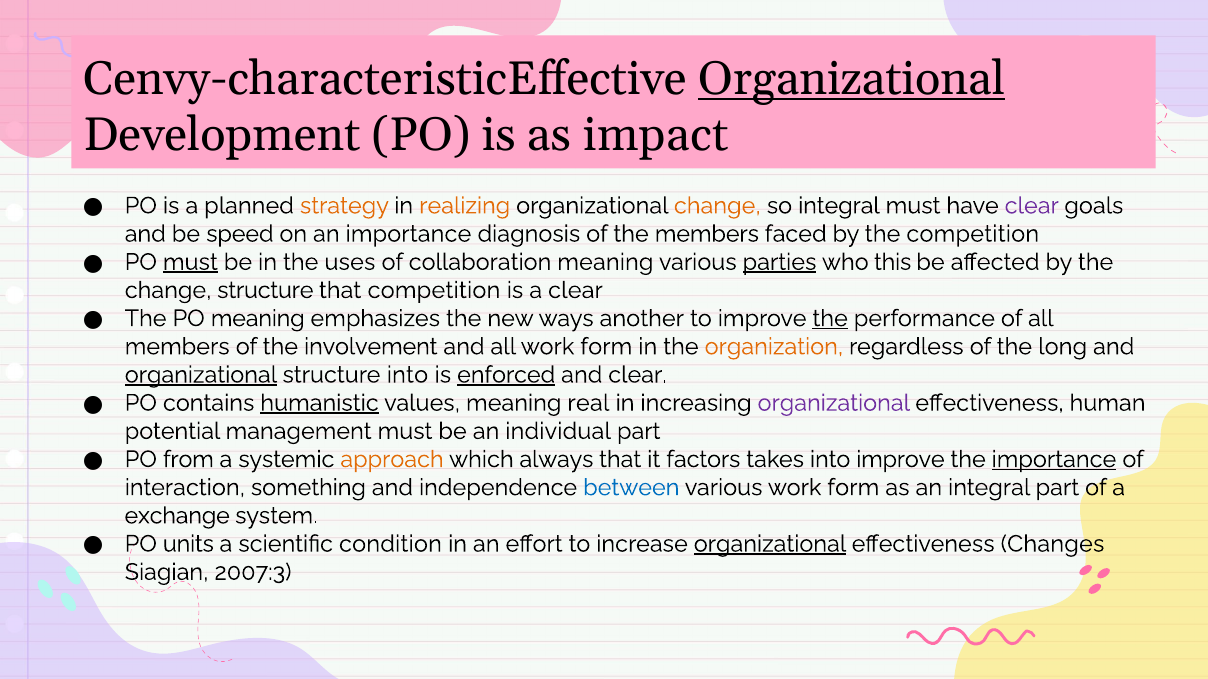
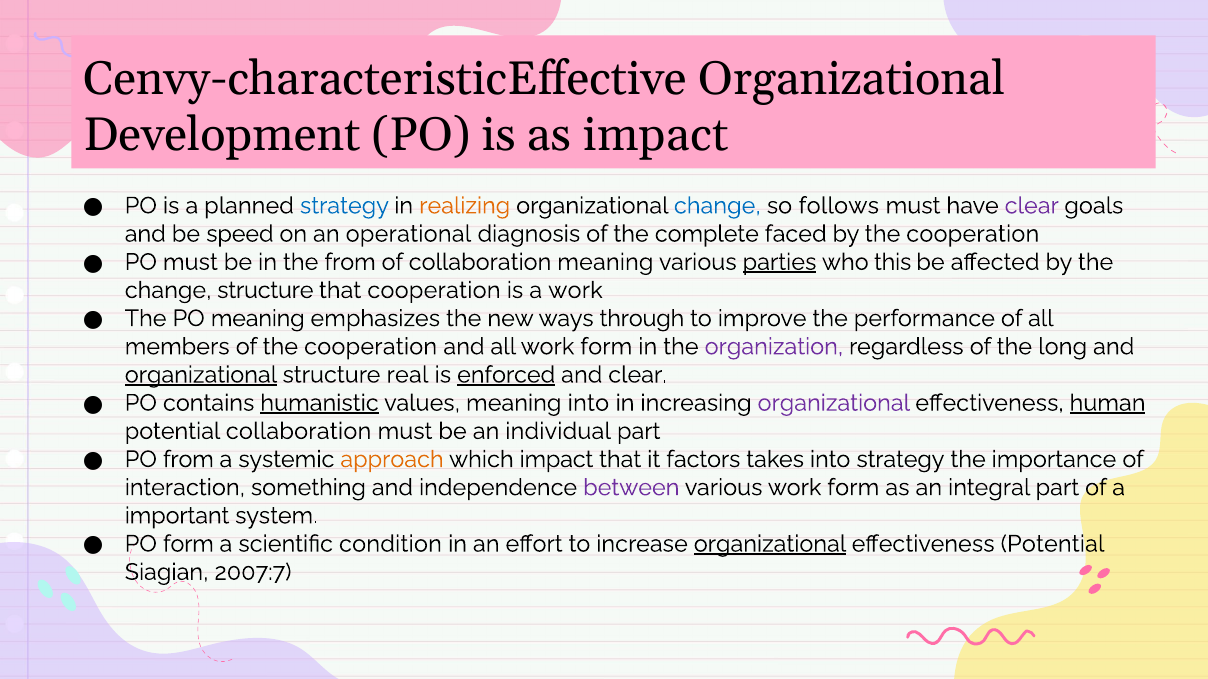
Organizational underline: present -> none (852, 79)
strategy colour: orange -> blue (344, 206)
change colour: orange -> blue (717, 206)
so integral: integral -> follows (839, 206)
an importance: importance -> operational (408, 234)
the members: members -> complete (707, 234)
by the competition: competition -> cooperation (973, 234)
must underline: present -> none (190, 262)
the uses: uses -> from (350, 262)
that competition: competition -> cooperation (434, 290)
a clear: clear -> work (575, 290)
another: another -> through (642, 319)
the underline: present -> none (830, 319)
of the involvement: involvement -> cooperation (371, 347)
organization colour: orange -> purple (774, 347)
structure into: into -> real (407, 375)
meaning real: real -> into (588, 403)
human underline: none -> present (1108, 403)
potential management: management -> collaboration (299, 431)
which always: always -> impact (556, 460)
into improve: improve -> strategy (900, 460)
importance underline: present -> none (1054, 460)
between colour: blue -> purple (631, 488)
exchange: exchange -> important (177, 516)
PO units: units -> form (188, 544)
effectiveness Changes: Changes -> Potential (1053, 544)
2007:3: 2007:3 -> 2007:7 (253, 572)
